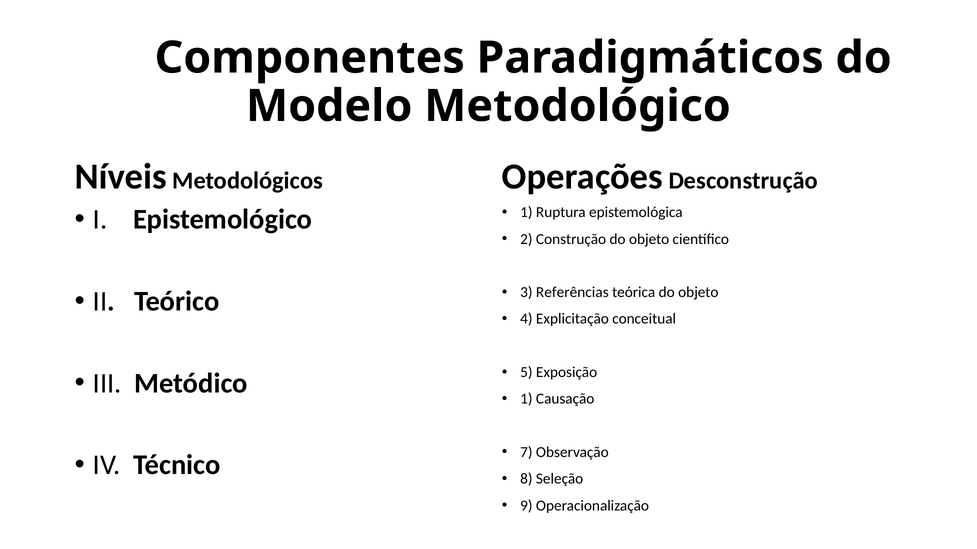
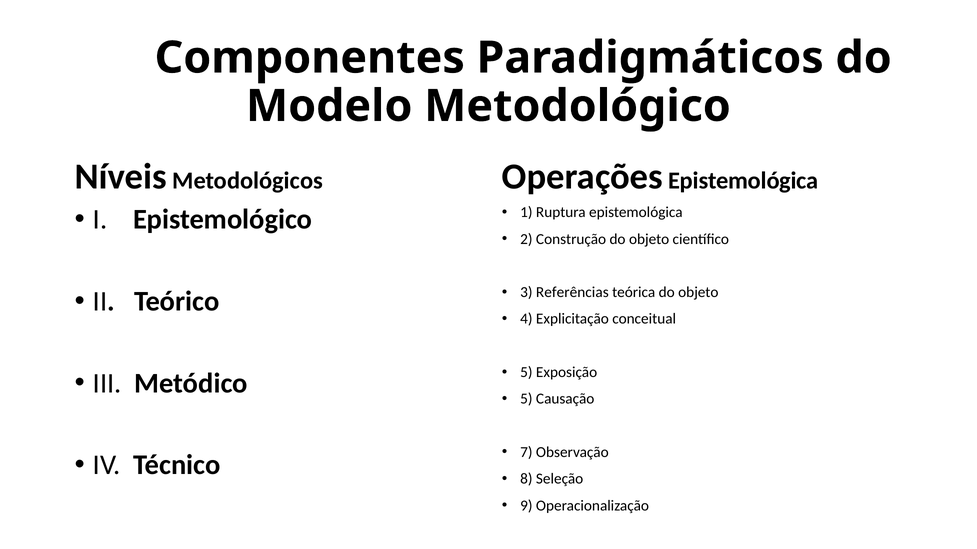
Operações Desconstrução: Desconstrução -> Epistemológica (743, 181)
1: 1 -> 5 (526, 399)
